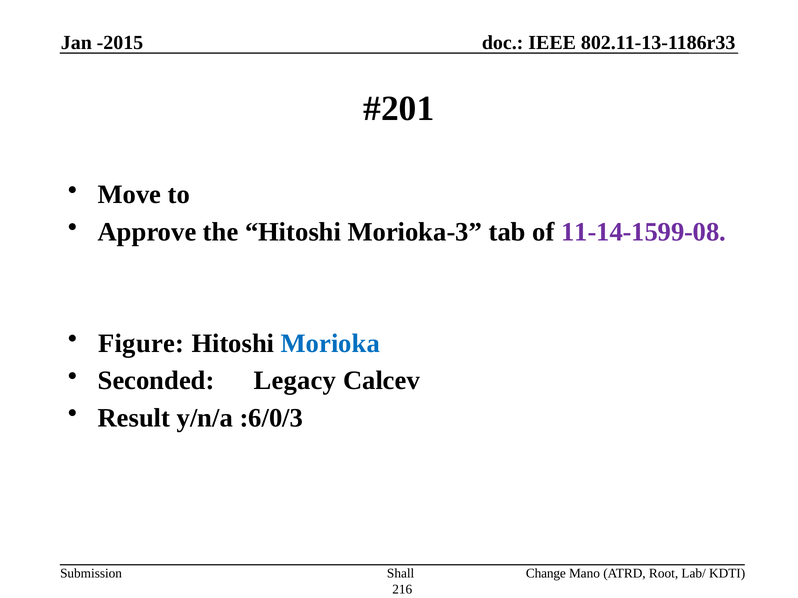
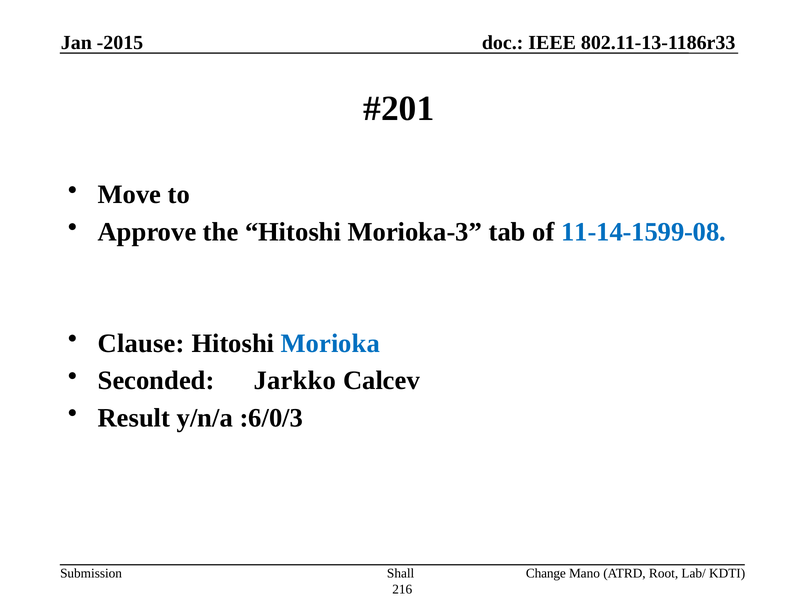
11-14-1599-08 colour: purple -> blue (644, 232)
Figure: Figure -> Clause (141, 344)
Legacy: Legacy -> Jarkko (295, 381)
